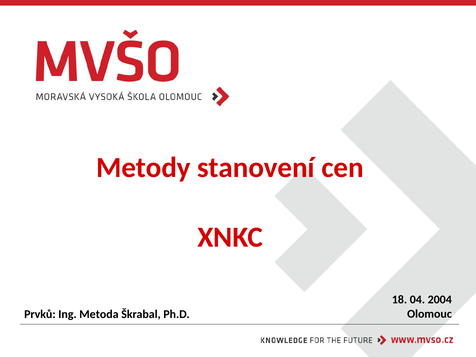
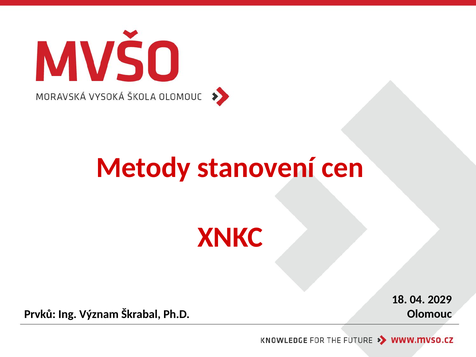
2004: 2004 -> 2029 (440, 300)
Metoda: Metoda -> Význam (99, 314)
